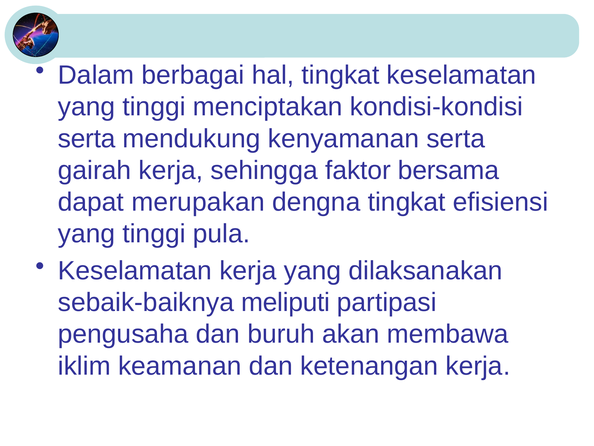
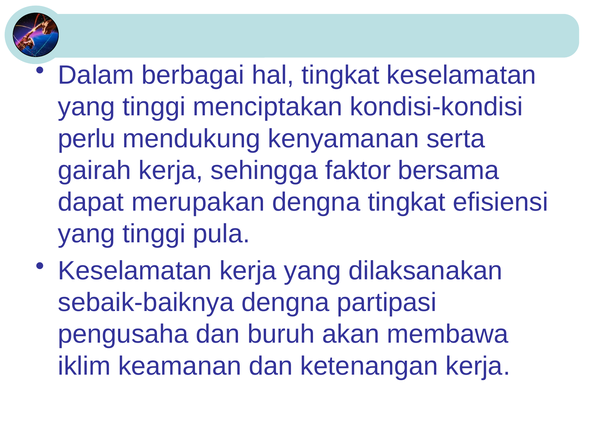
serta: serta -> perlu (87, 138)
sebaik-baiknya meliputi: meliputi -> dengna (285, 302)
